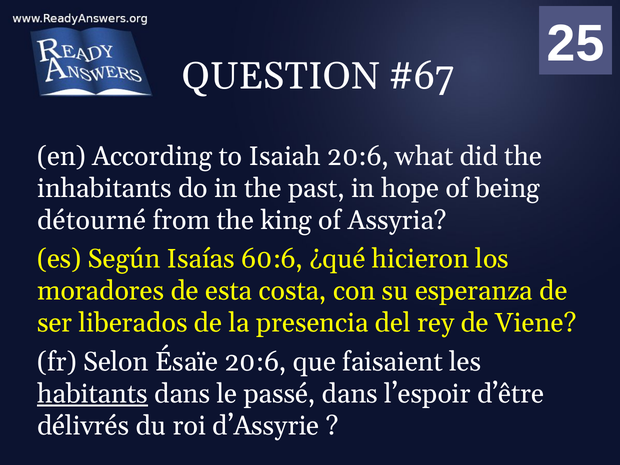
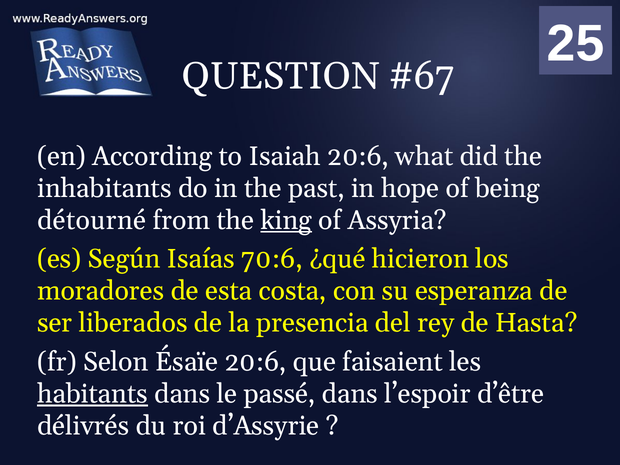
king underline: none -> present (286, 220)
60:6: 60:6 -> 70:6 (272, 259)
Viene: Viene -> Hasta (536, 323)
